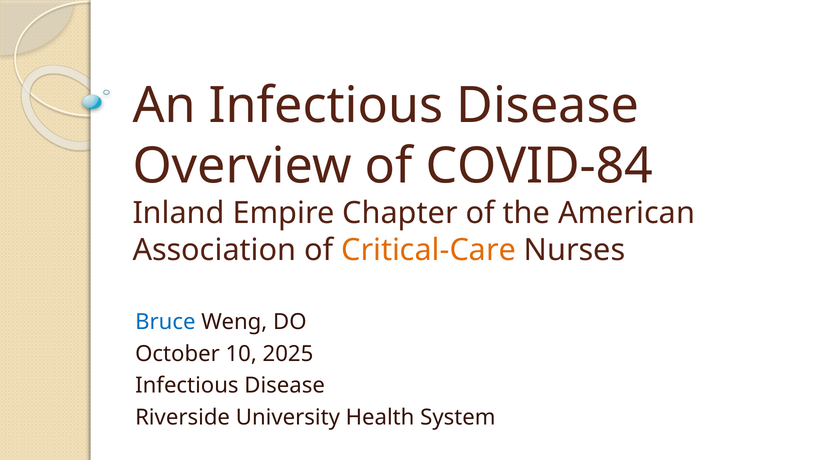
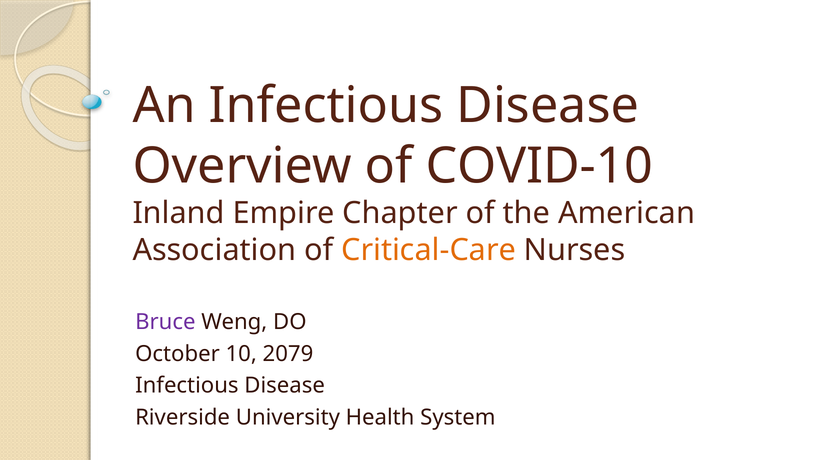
COVID-84: COVID-84 -> COVID-10 (539, 166)
Bruce colour: blue -> purple (165, 322)
2025: 2025 -> 2079 (288, 354)
